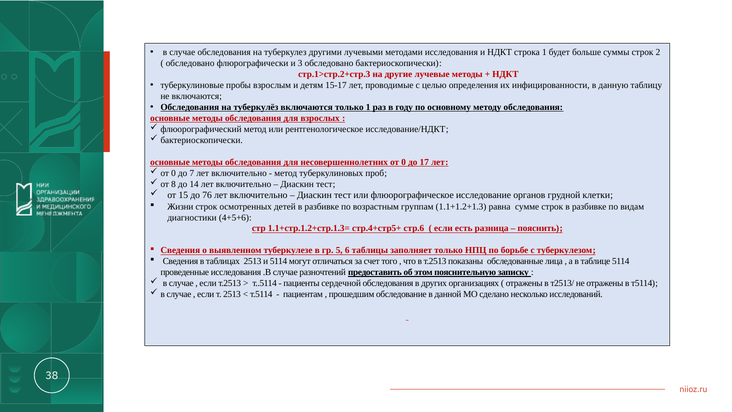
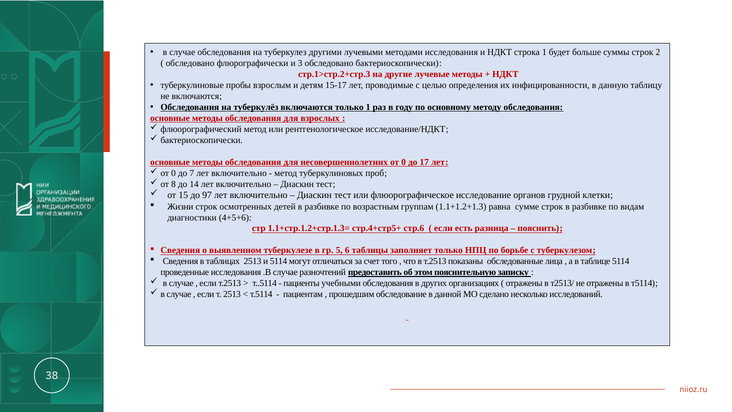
76: 76 -> 97 (207, 195)
сердечной: сердечной -> учебными (341, 283)
